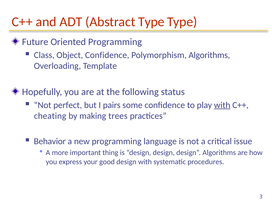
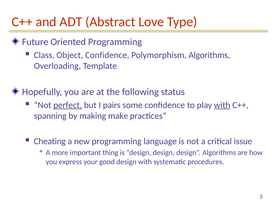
Abstract Type: Type -> Love (151, 22)
perfect underline: none -> present (68, 105)
cheating: cheating -> spanning (50, 116)
trees: trees -> make (118, 116)
Behavior: Behavior -> Cheating (50, 141)
